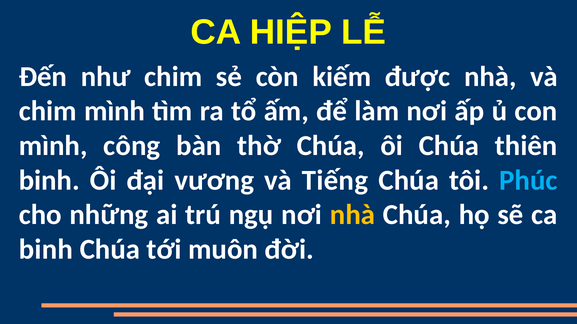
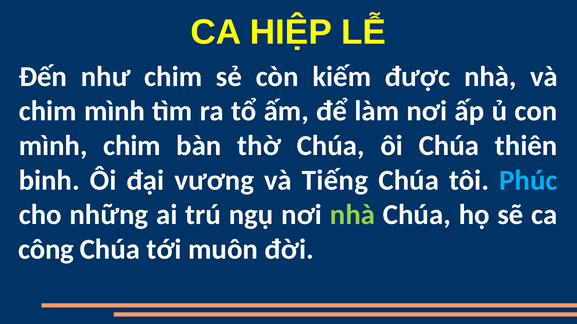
mình công: công -> chim (132, 146)
nhà colour: yellow -> light green (352, 215)
binh: binh -> công (46, 250)
